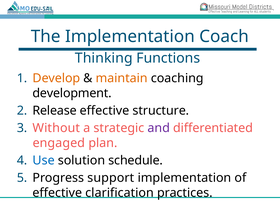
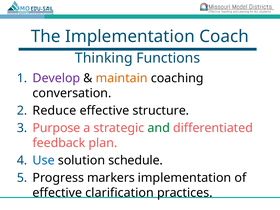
Develop colour: orange -> purple (56, 78)
development: development -> conversation (72, 93)
Release: Release -> Reduce (54, 111)
Without: Without -> Purpose (56, 128)
and colour: purple -> green (159, 128)
engaged: engaged -> feedback (59, 143)
support: support -> markers (111, 178)
